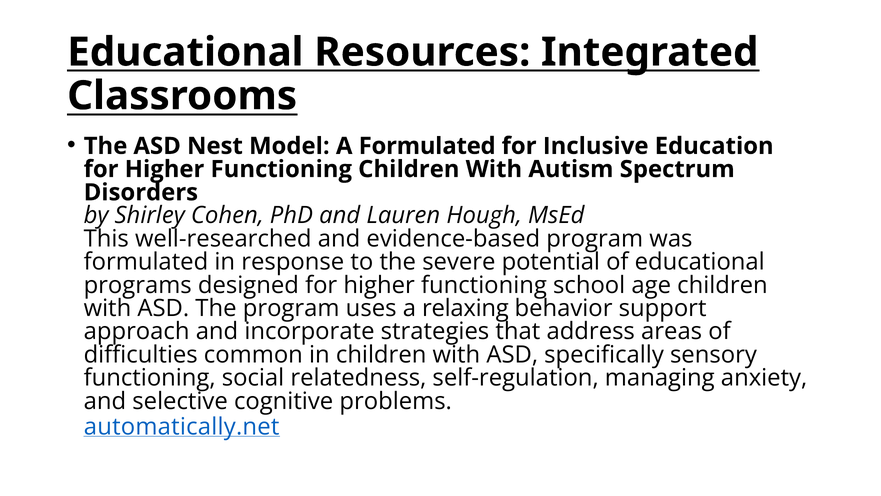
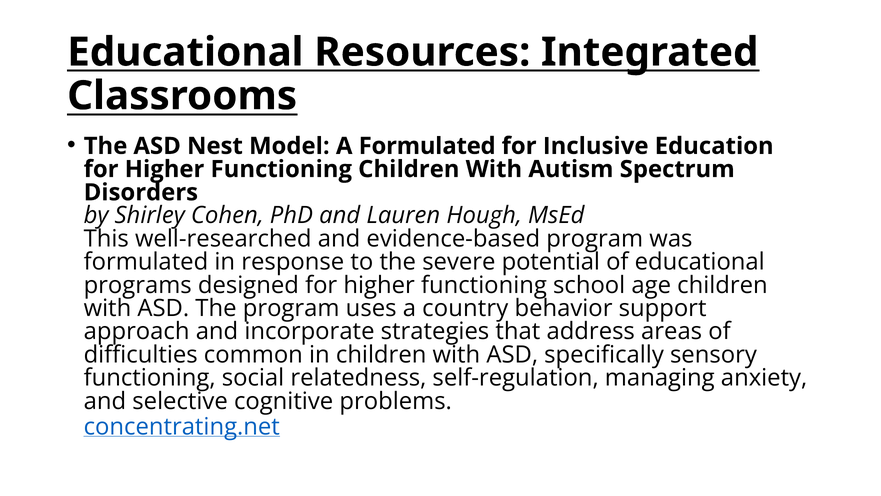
relaxing: relaxing -> country (465, 308)
automatically.net: automatically.net -> concentrating.net (182, 427)
